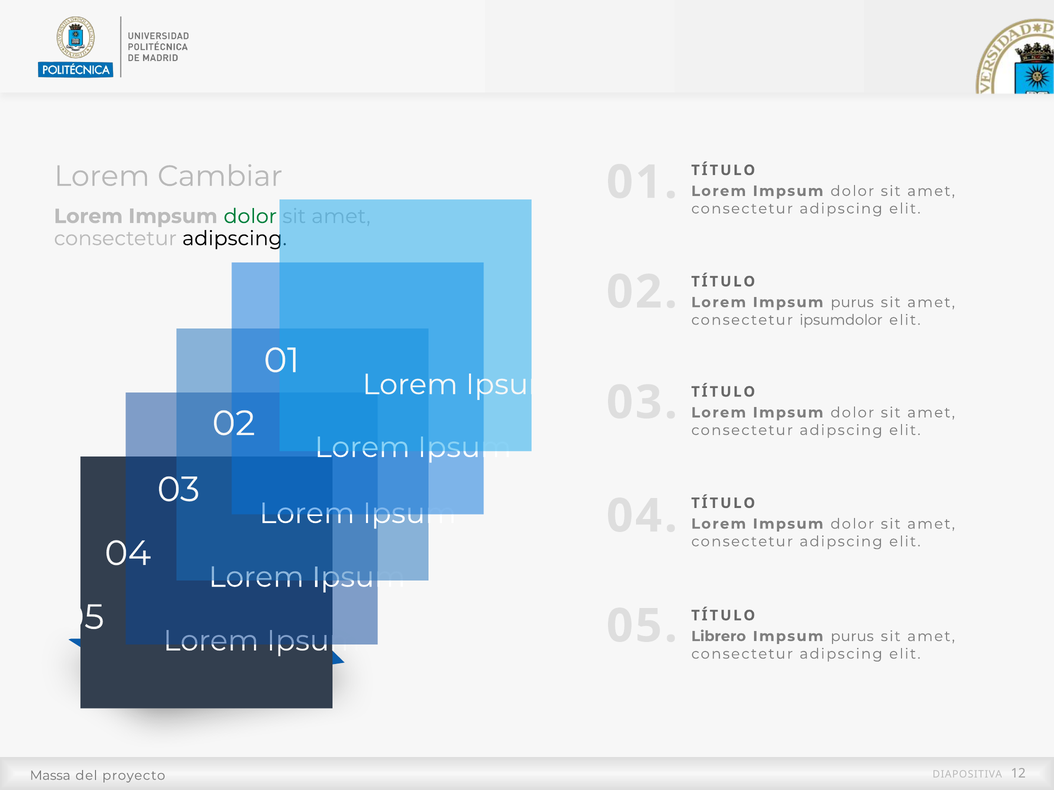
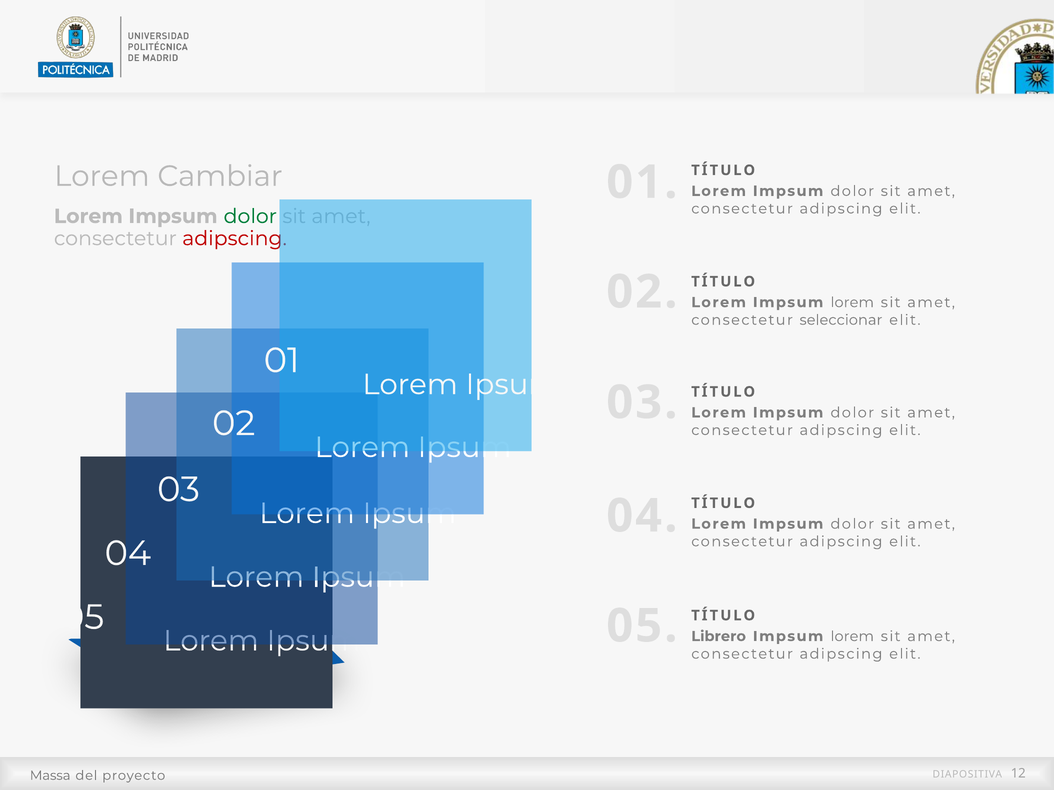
adipscing colour: black -> red (235, 239)
Lorem Impsum purus: purus -> lorem (852, 303)
ipsumdolor: ipsumdolor -> seleccionar (841, 320)
purus: purus -> lorem (852, 637)
